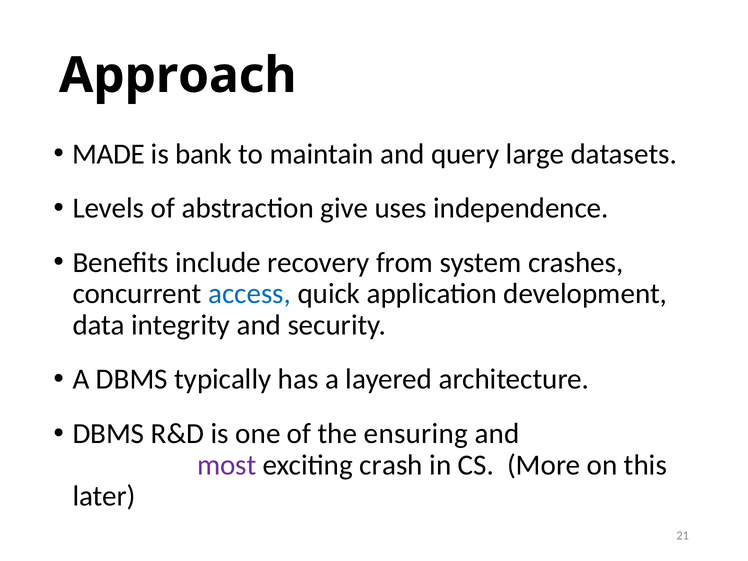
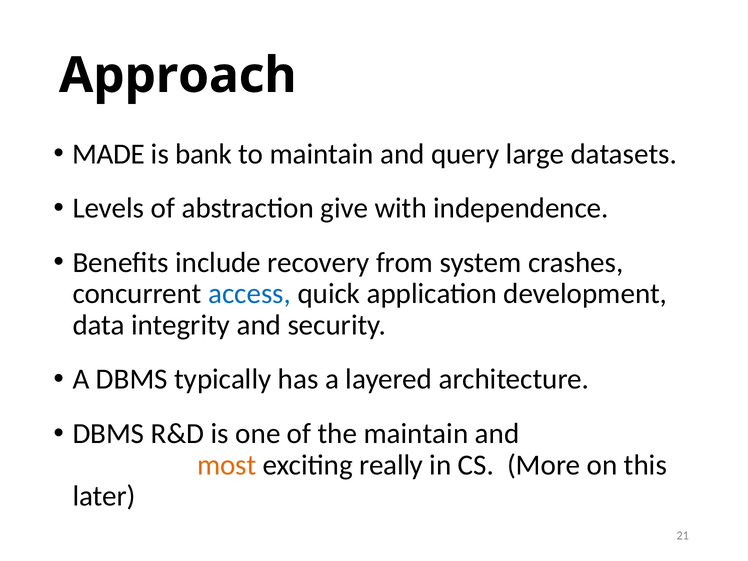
uses: uses -> with (401, 208)
the ensuring: ensuring -> maintain (416, 434)
most colour: purple -> orange (227, 465)
crash: crash -> really (391, 465)
